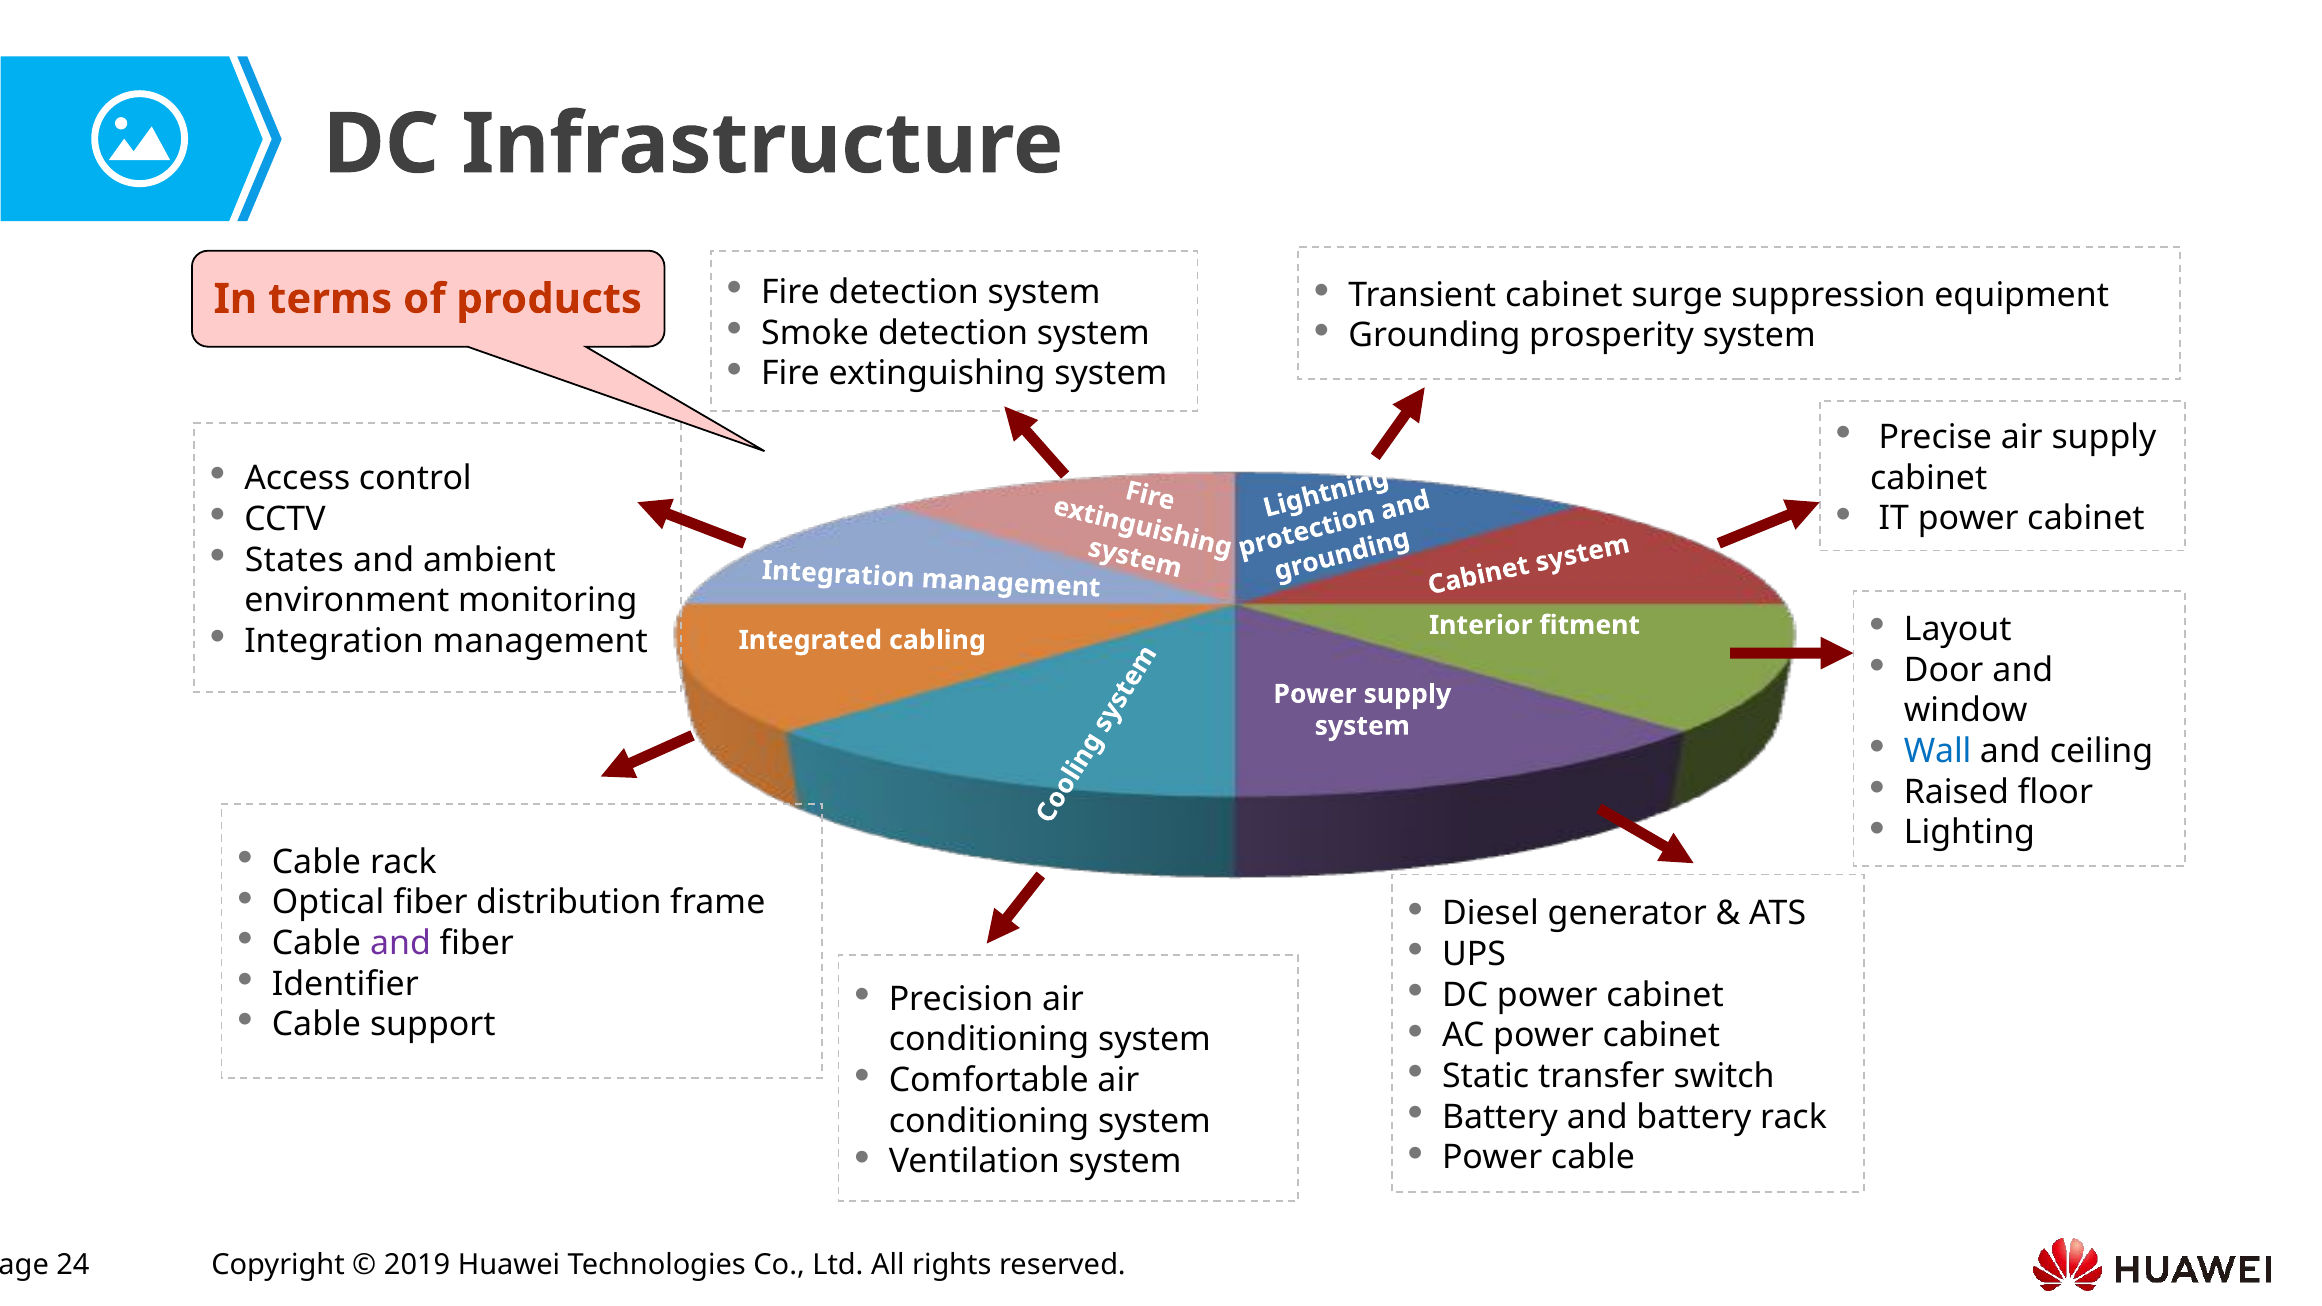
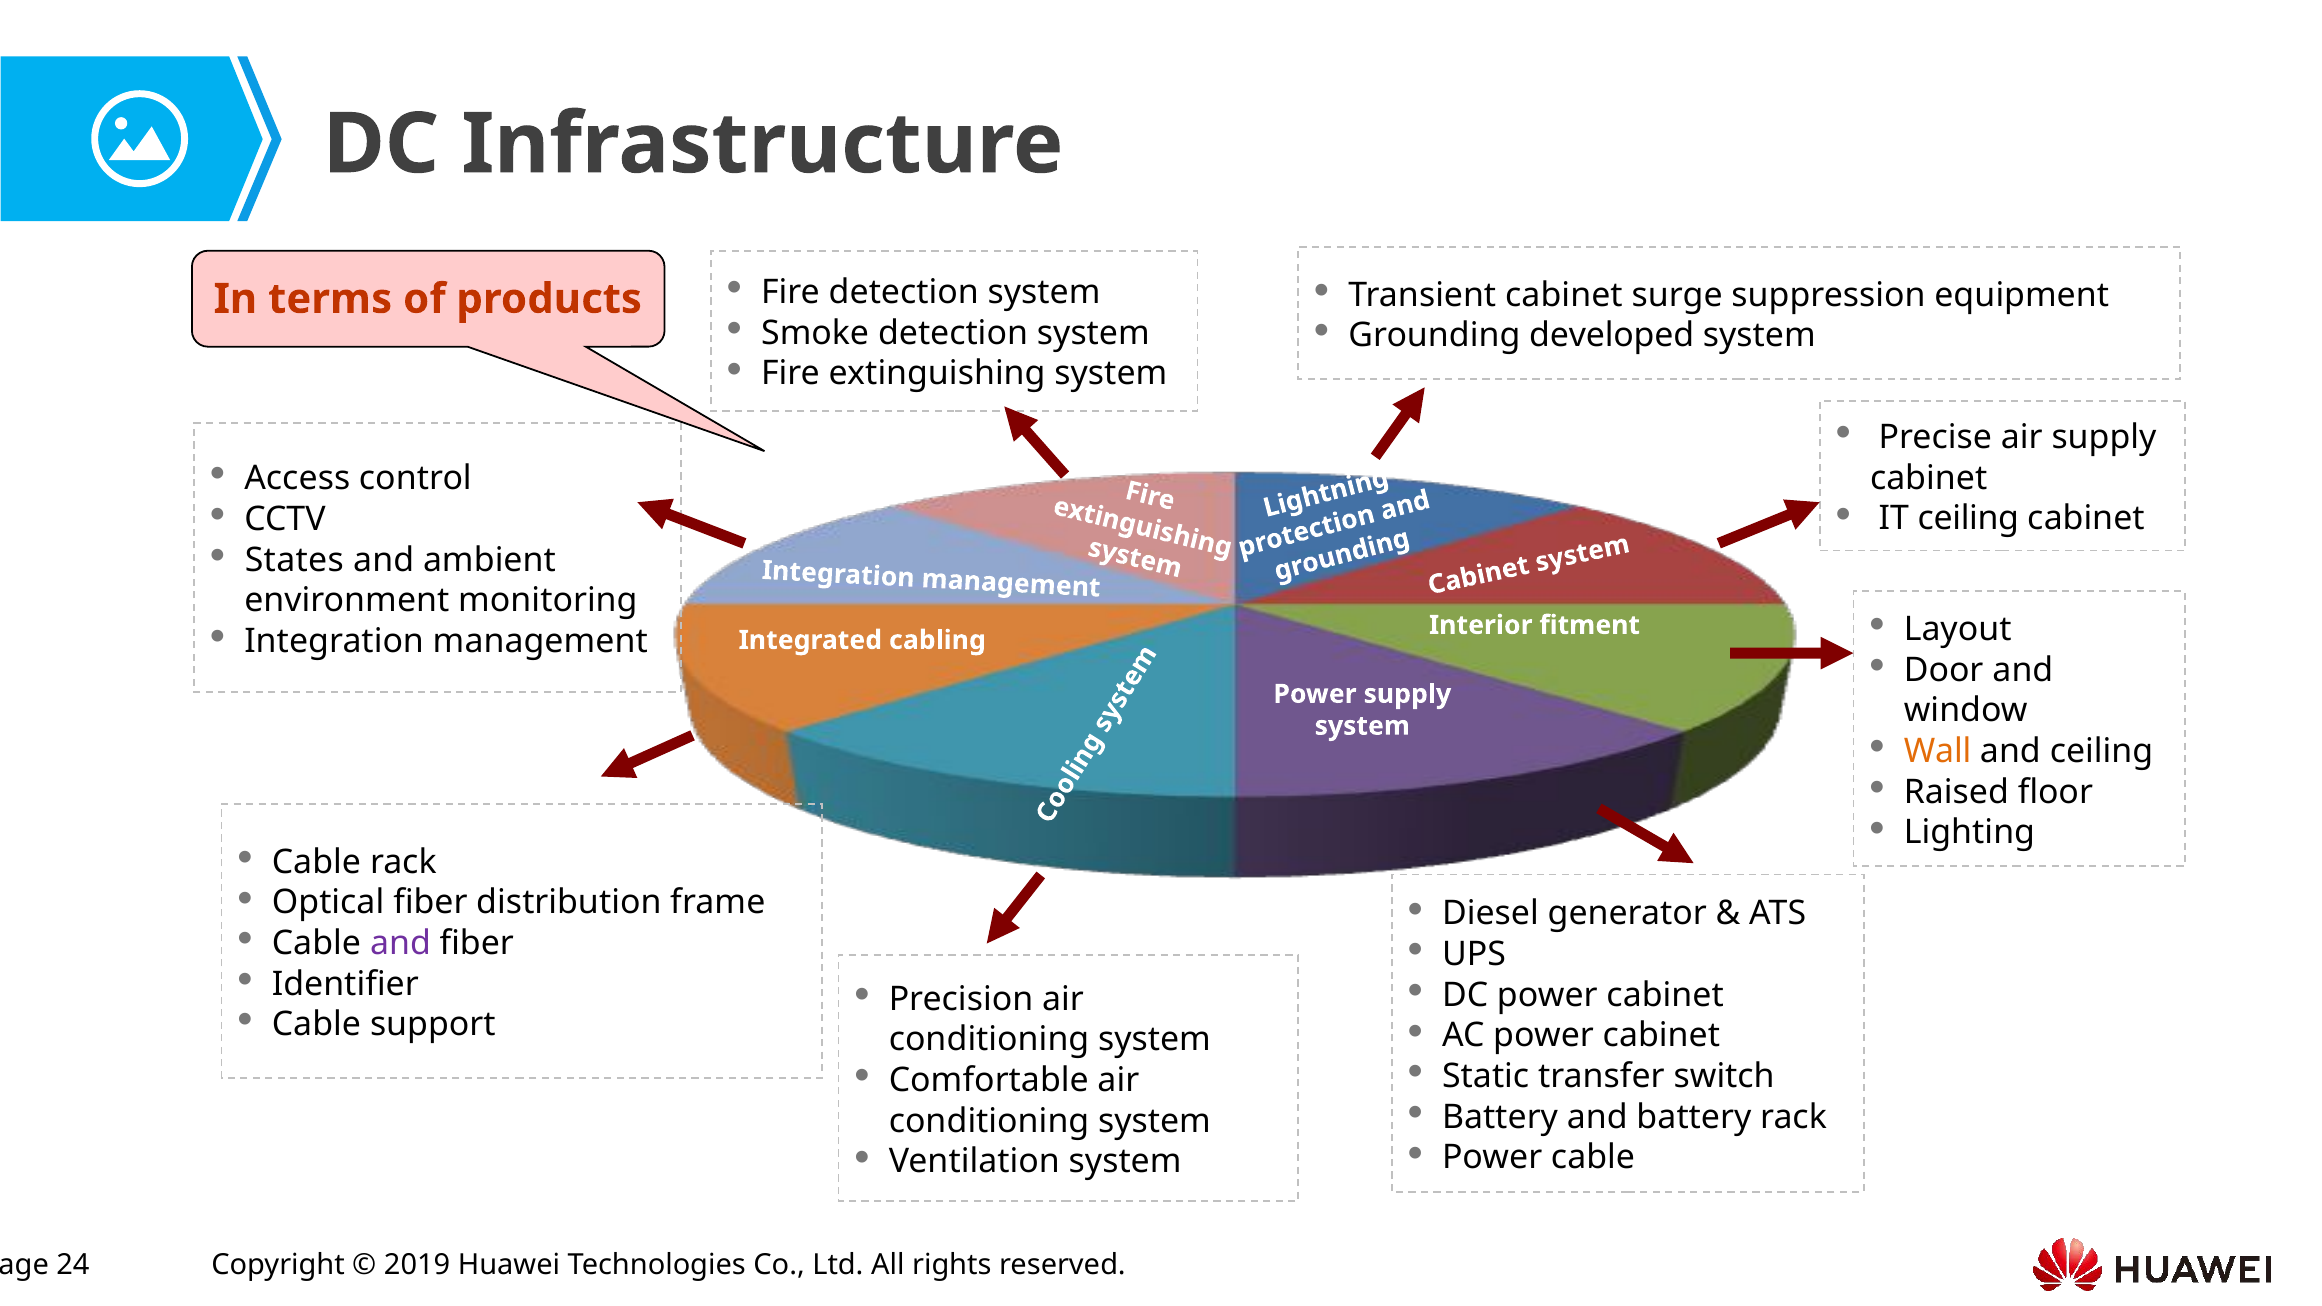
prosperity: prosperity -> developed (1612, 336)
IT power: power -> ceiling (1968, 519)
Wall colour: blue -> orange (1938, 751)
